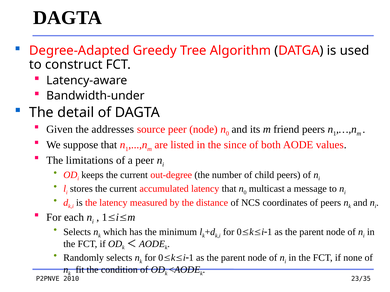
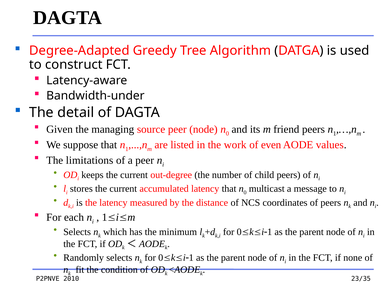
addresses: addresses -> managing (113, 130)
since: since -> work (235, 145)
both: both -> even (271, 145)
